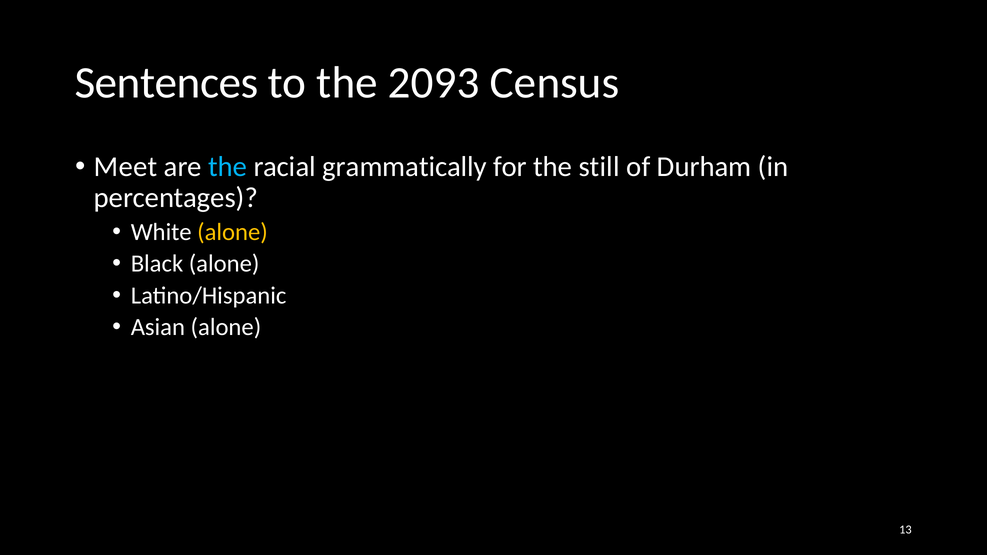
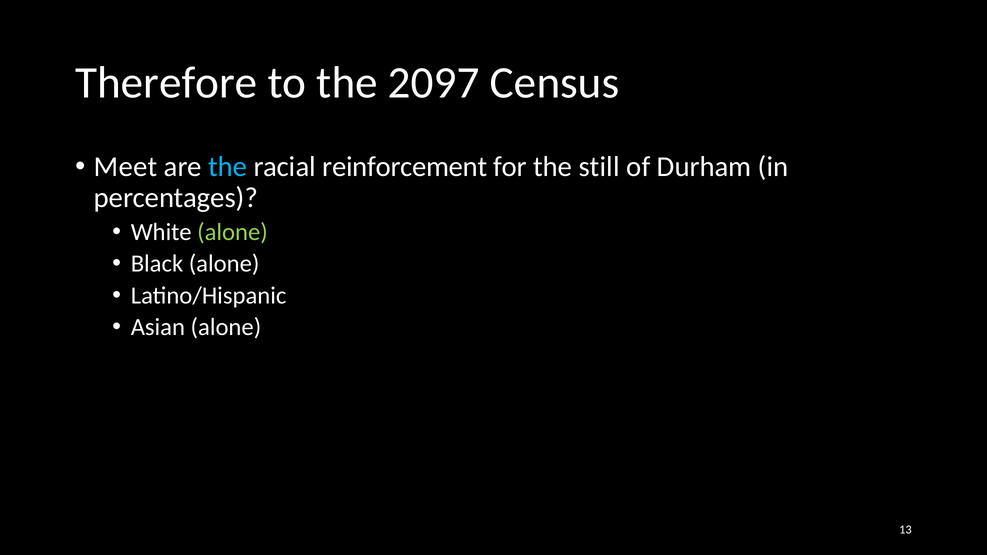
Sentences: Sentences -> Therefore (166, 83)
2093: 2093 -> 2097 (434, 83)
grammatically: grammatically -> reinforcement (405, 167)
alone colour: yellow -> light green (232, 232)
